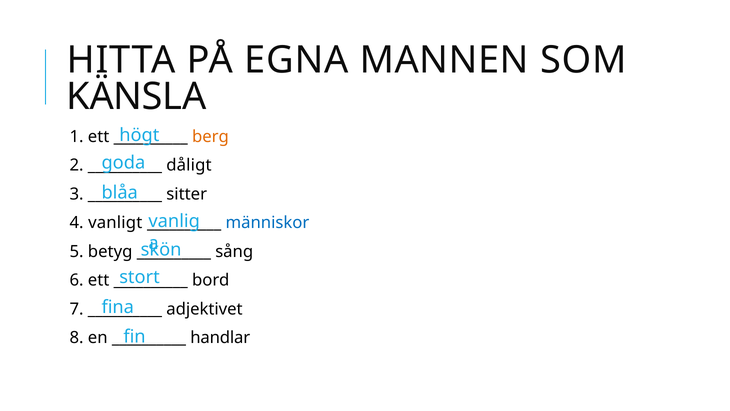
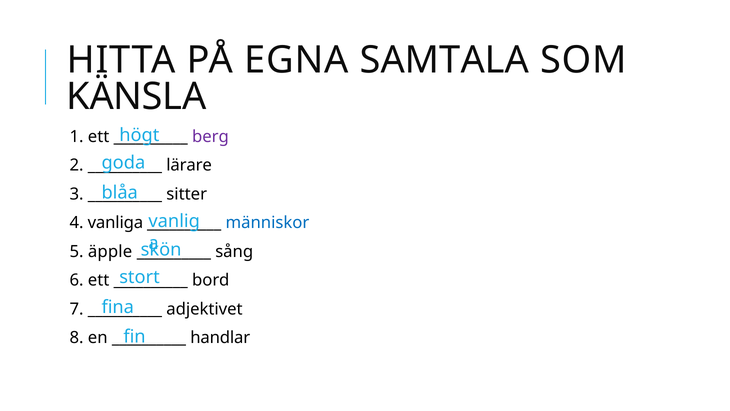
MANNEN: MANNEN -> SAMTALA (444, 60)
berg colour: orange -> purple (210, 136)
dåligt: dåligt -> lärare (189, 165)
vanligt: vanligt -> vanliga (115, 223)
betyg: betyg -> äpple (110, 251)
